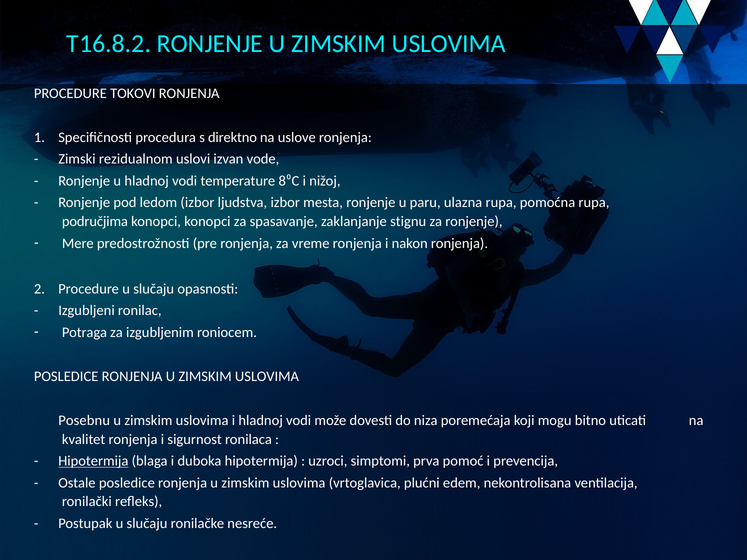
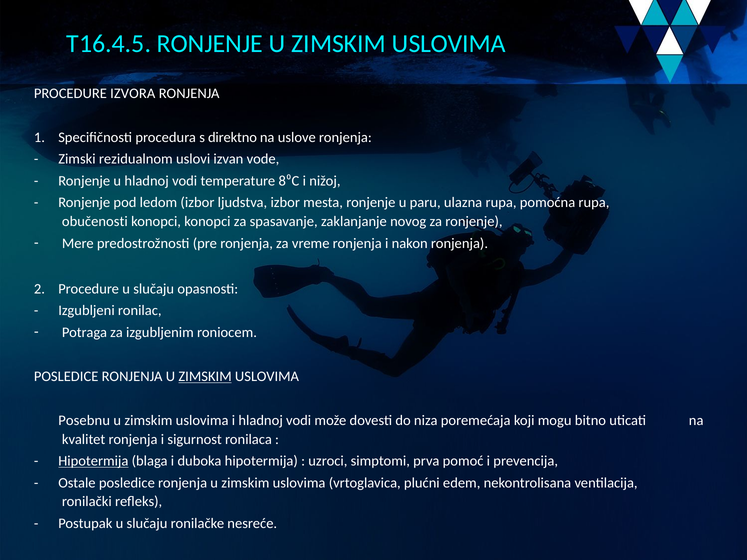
T16.8.2: T16.8.2 -> T16.4.5 (109, 44)
TOKOVI: TOKOVI -> IZVORA (133, 93)
područjima: područjima -> obučenosti (95, 222)
stignu: stignu -> novog (408, 222)
ZIMSKIM underline: none -> present (205, 377)
